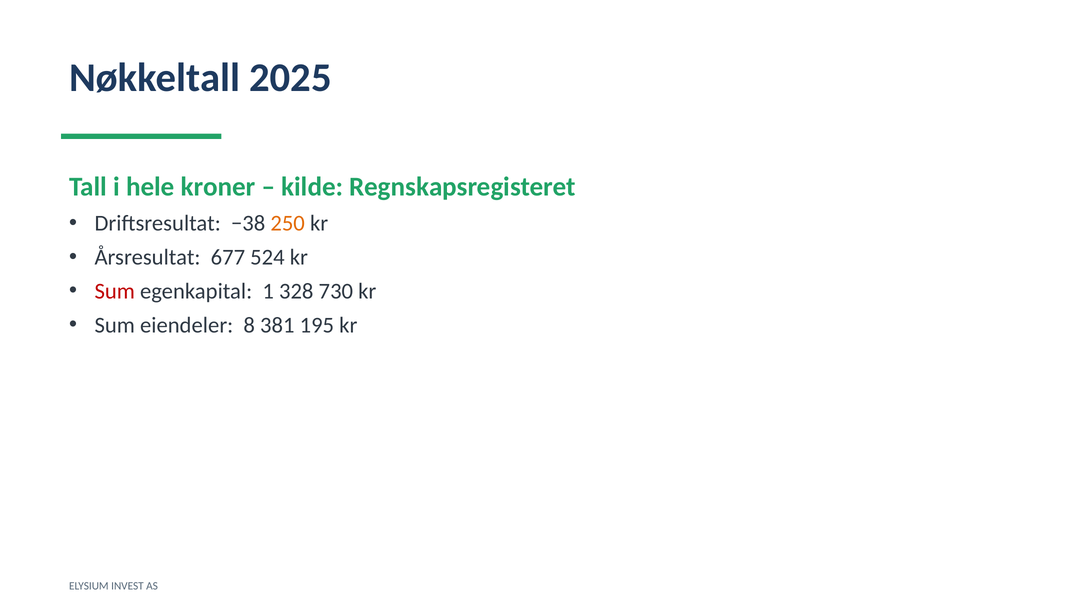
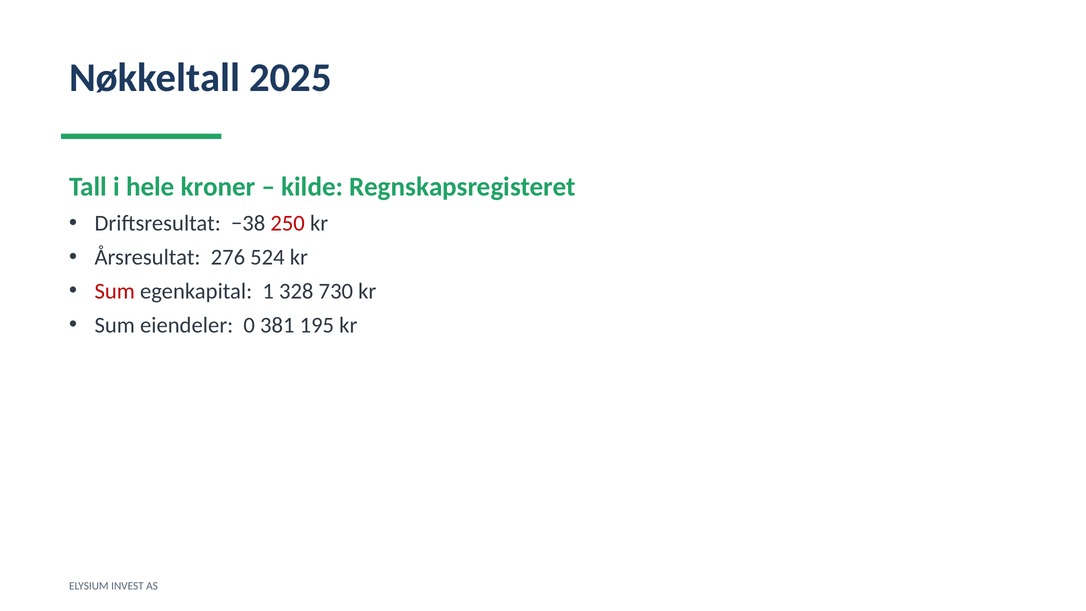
250 colour: orange -> red (288, 223)
677: 677 -> 276 (228, 257)
8: 8 -> 0 (249, 325)
